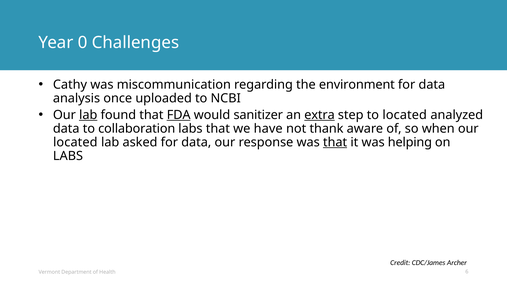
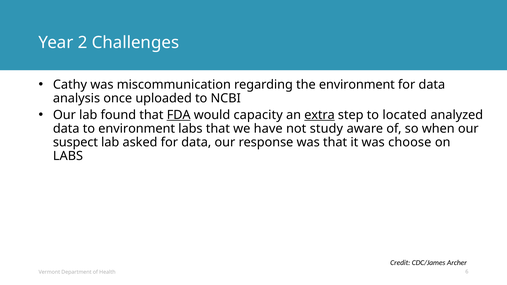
0: 0 -> 2 (83, 43)
lab underline: present -> none (88, 115)
sanitizer: sanitizer -> capacity (258, 115)
to collaboration: collaboration -> environment (137, 129)
thank: thank -> study (326, 129)
located: located -> suspect (75, 142)
that underline: present -> none (335, 142)
helping: helping -> choose (410, 142)
